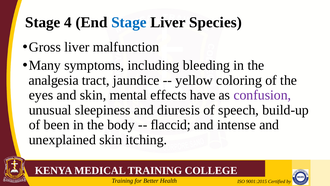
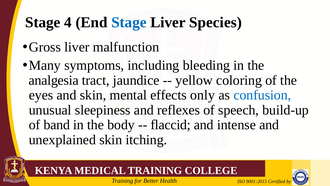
have: have -> only (203, 95)
confusion colour: purple -> blue (262, 95)
diuresis: diuresis -> reflexes (179, 110)
been: been -> band (57, 125)
